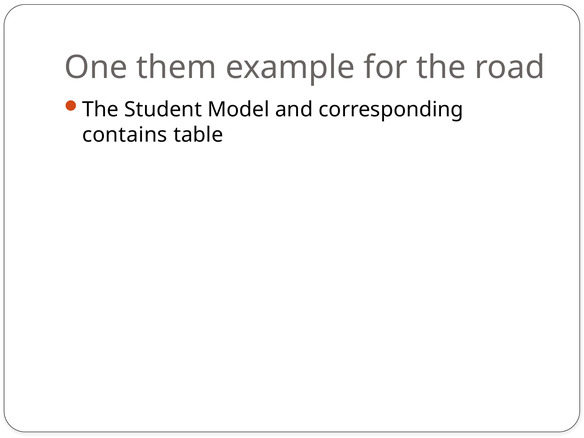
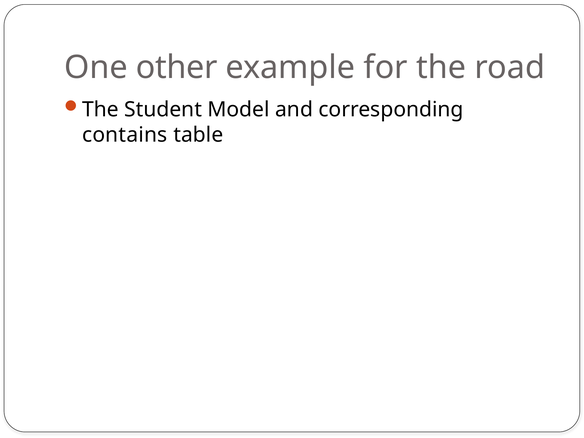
them: them -> other (177, 67)
